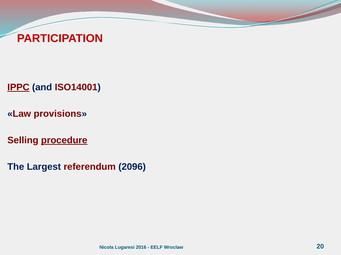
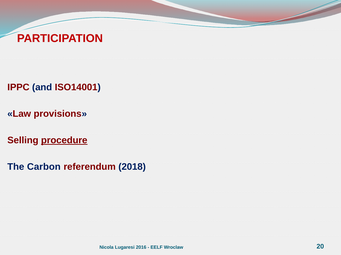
IPPC underline: present -> none (18, 88)
Largest: Largest -> Carbon (44, 167)
2096: 2096 -> 2018 (132, 167)
